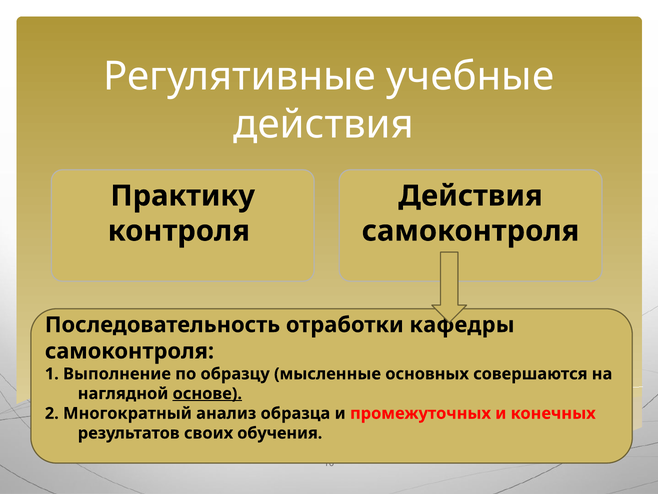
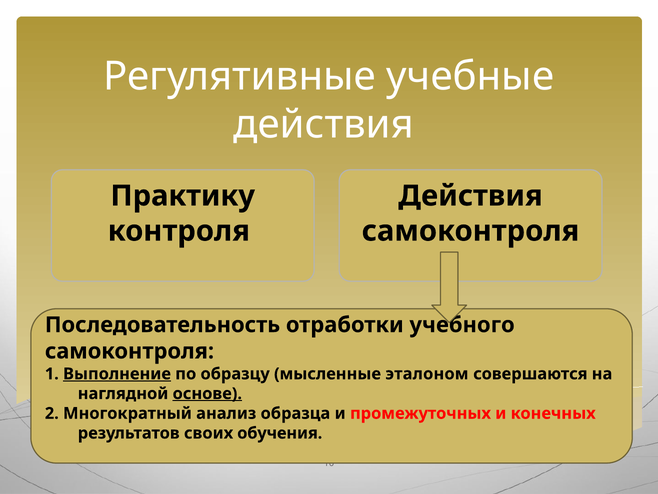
кафедры: кафедры -> учебного (462, 325)
Выполнение underline: none -> present (117, 374)
основных: основных -> эталоном (427, 374)
